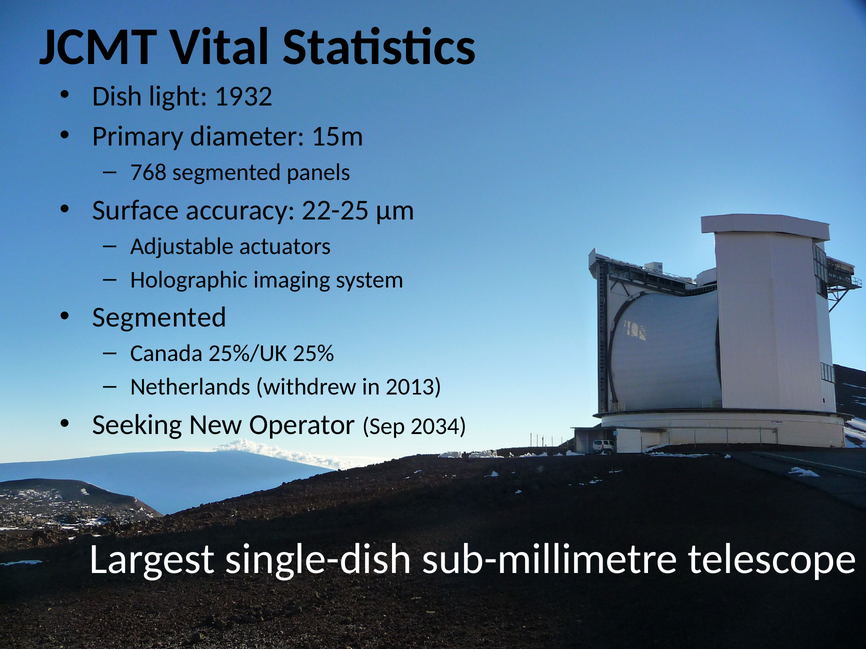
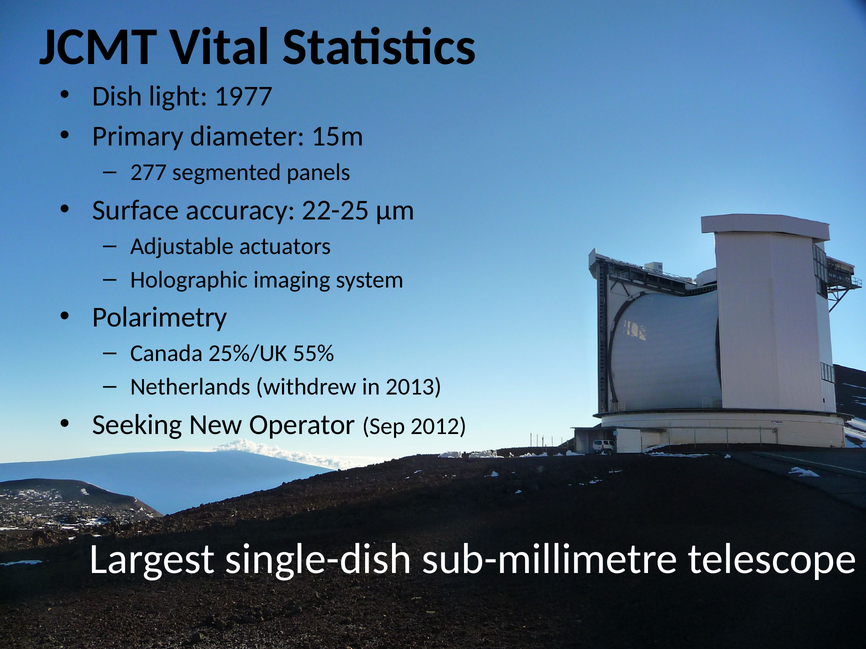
1932: 1932 -> 1977 (244, 96)
768: 768 -> 277 (148, 172)
Segmented: Segmented -> Polarimetry (160, 318)
25%: 25% -> 55% (313, 354)
2034: 2034 -> 2012 (439, 427)
